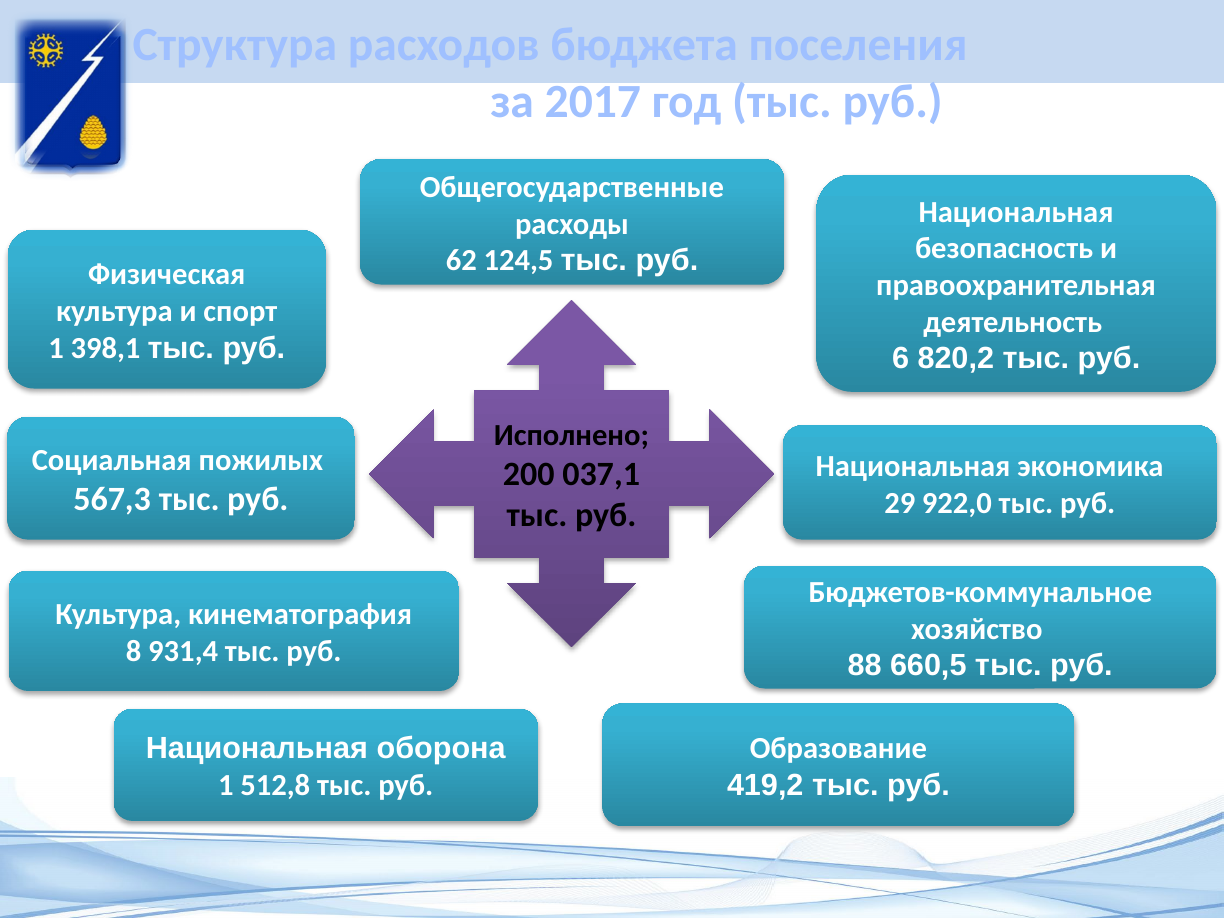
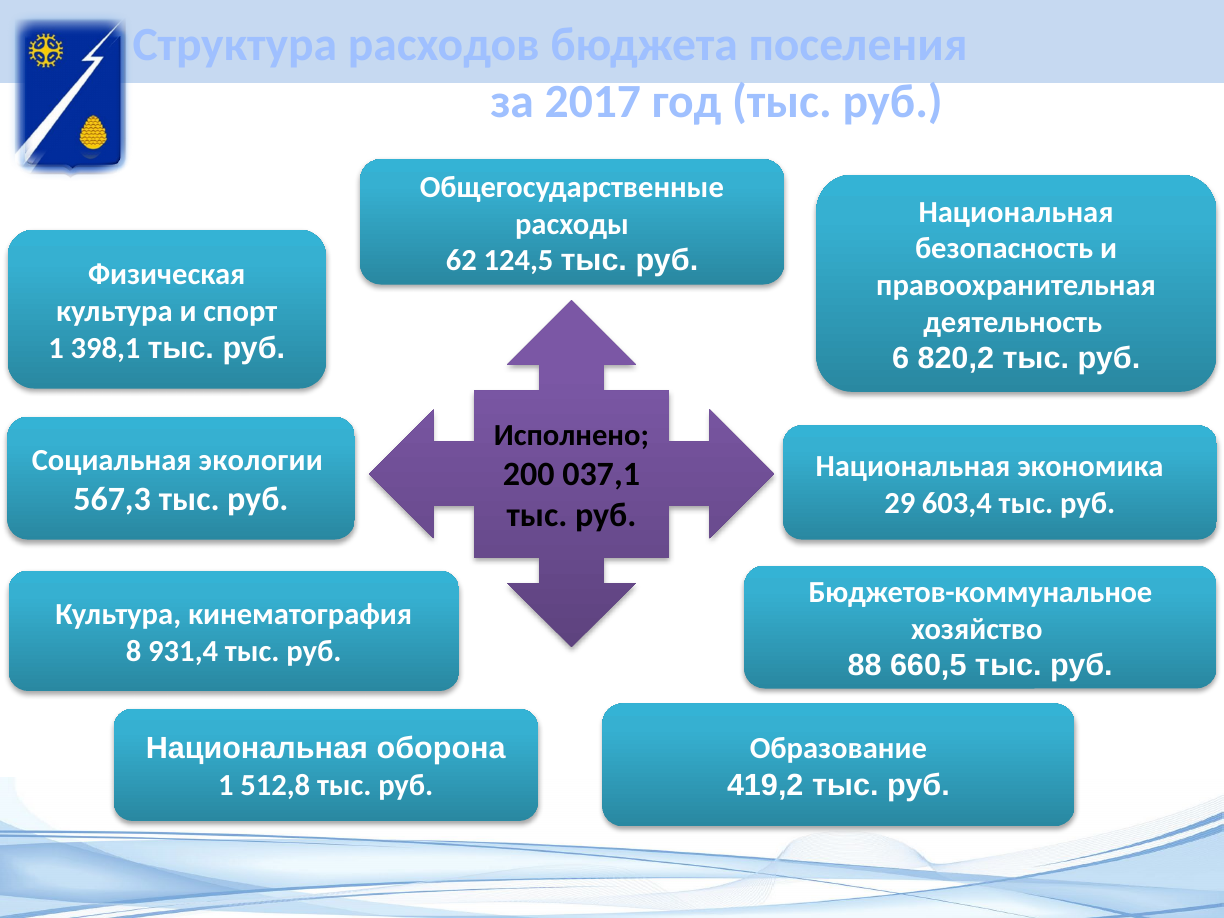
пожилых: пожилых -> экологии (261, 460)
922,0: 922,0 -> 603,4 (957, 503)
